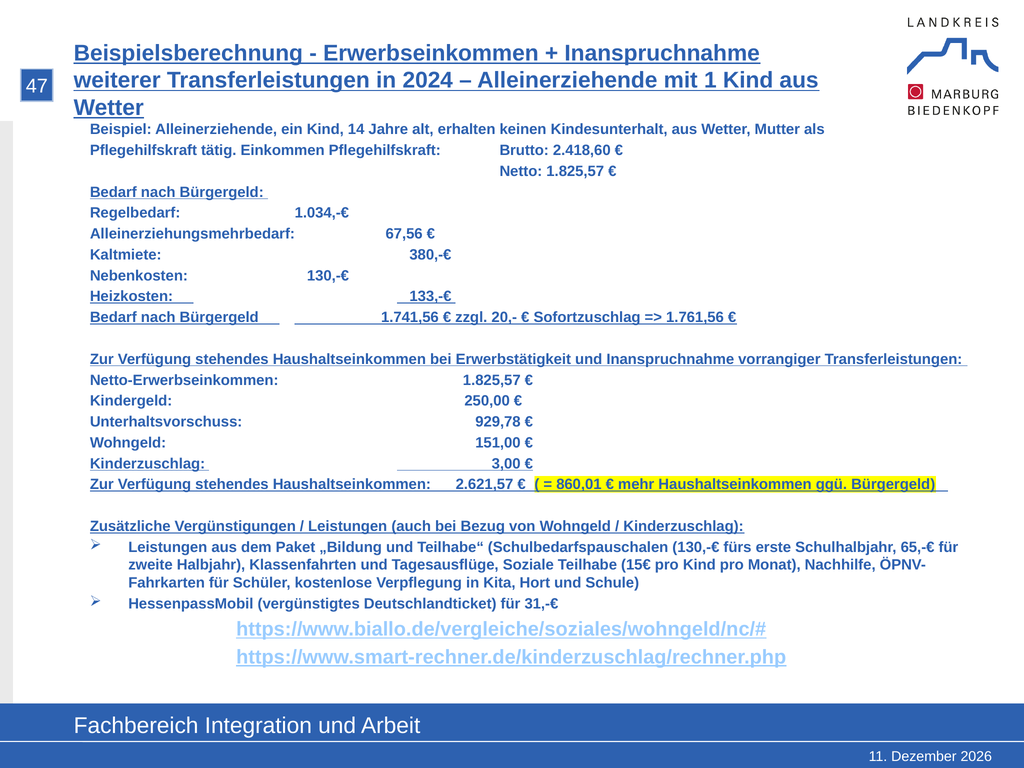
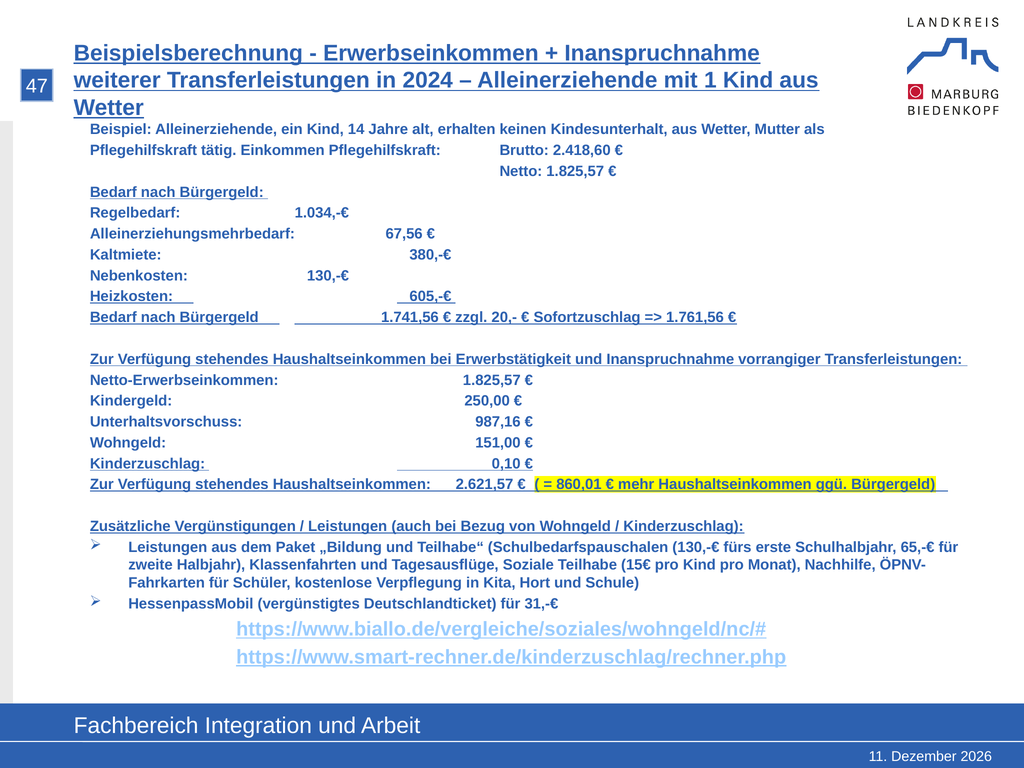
133,-€: 133,-€ -> 605,-€ (430, 297)
929,78: 929,78 -> 987,16 (498, 422)
3,00: 3,00 -> 0,10 (506, 464)
